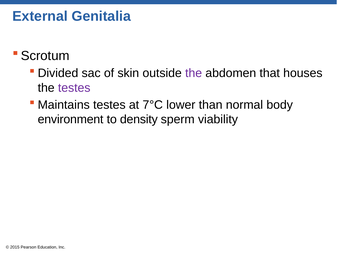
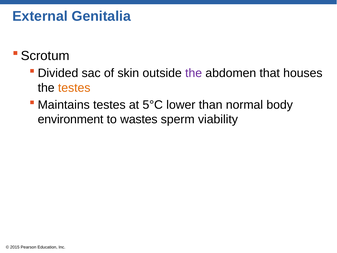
testes colour: purple -> orange (74, 88)
7°C: 7°C -> 5°C (153, 105)
density: density -> wastes (139, 119)
